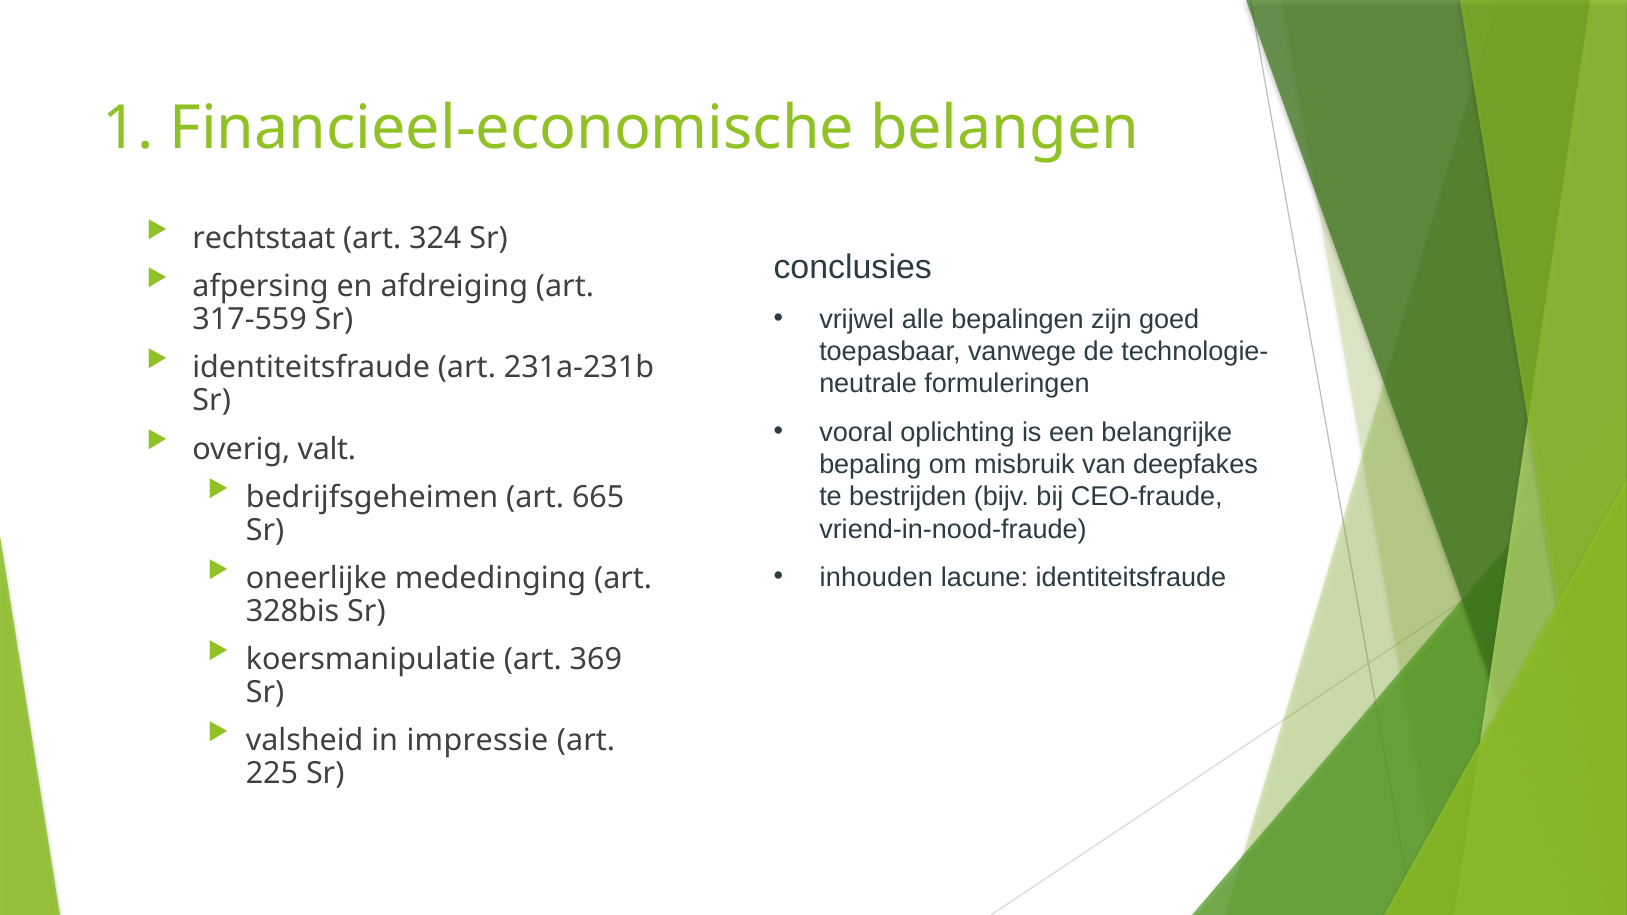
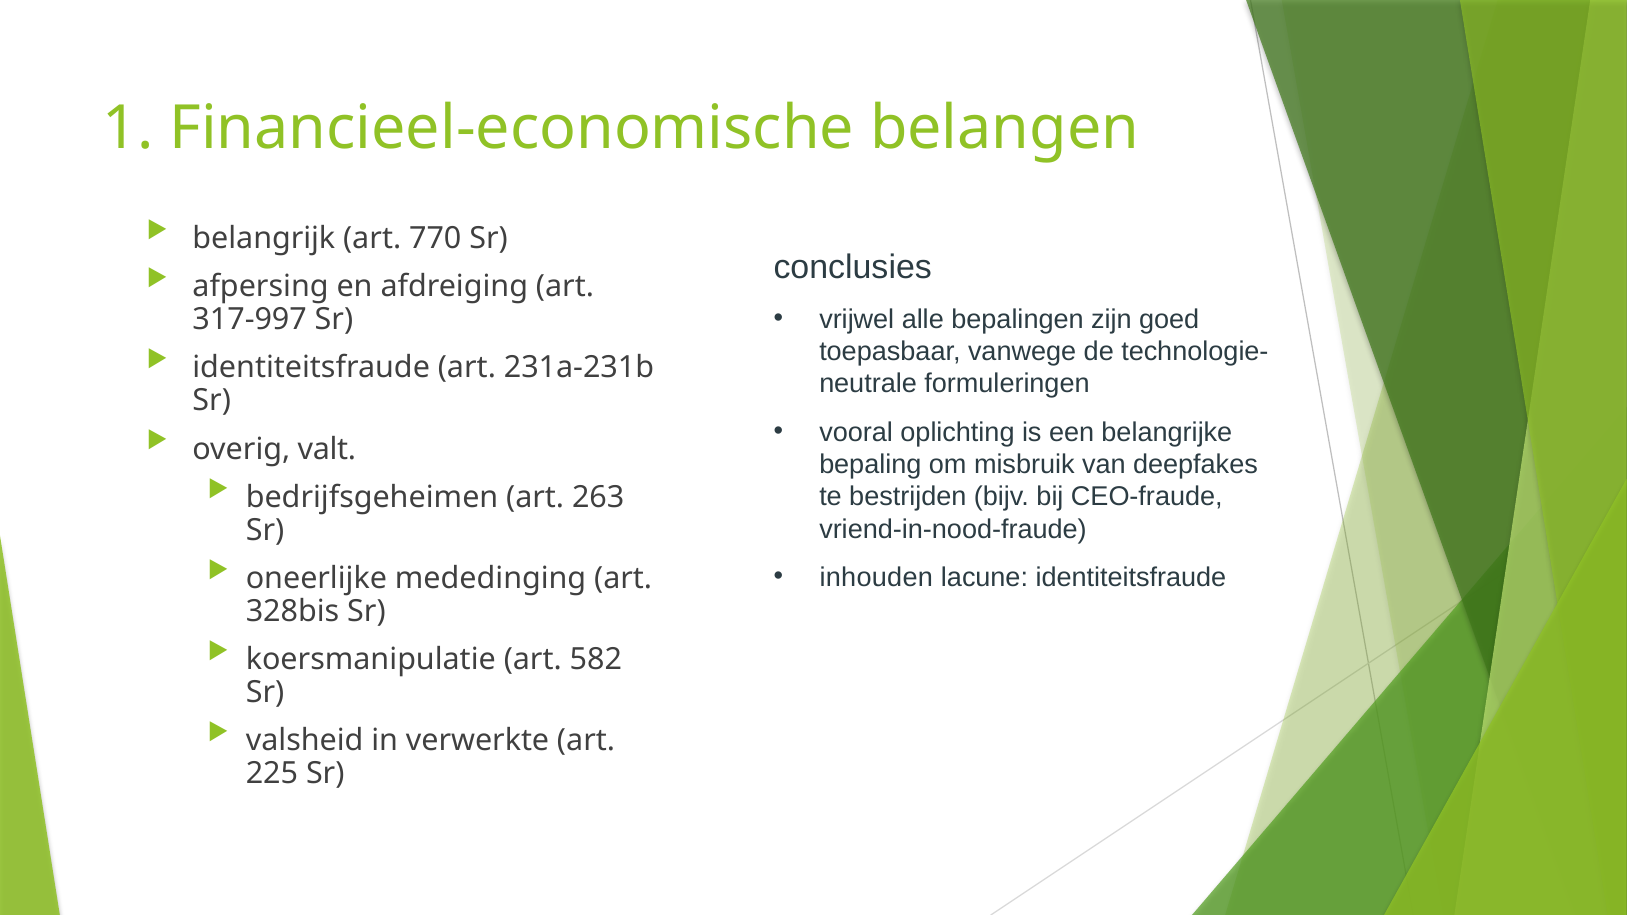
rechtstaat: rechtstaat -> belangrijk (264, 239)
324: 324 -> 770 (435, 239)
317-559: 317-559 -> 317-997 (250, 320)
665: 665 -> 263 (598, 497)
369: 369 -> 582 (596, 660)
impressie: impressie -> verwerkte (478, 741)
